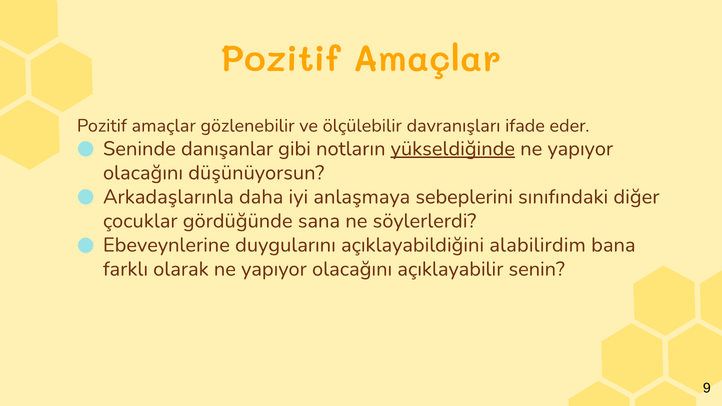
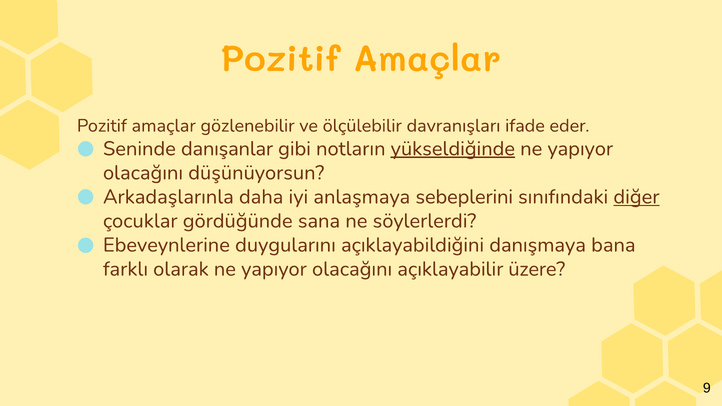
diğer underline: none -> present (636, 197)
alabilirdim: alabilirdim -> danışmaya (538, 245)
senin: senin -> üzere (537, 269)
